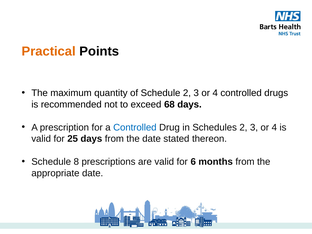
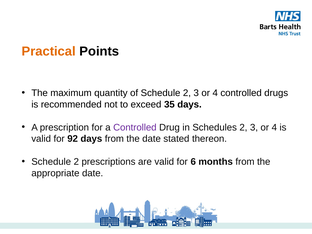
68: 68 -> 35 (169, 104)
Controlled colour: blue -> purple (135, 127)
25: 25 -> 92 (73, 139)
8: 8 -> 2 (76, 162)
